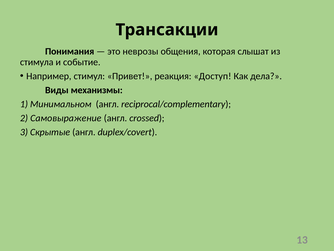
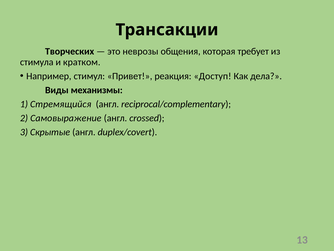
Понимания: Понимания -> Творческих (70, 51)
слышат: слышат -> требует (253, 51)
событие: событие -> кратком (82, 62)
Минимальном: Минимальном -> Стремящийся (61, 104)
